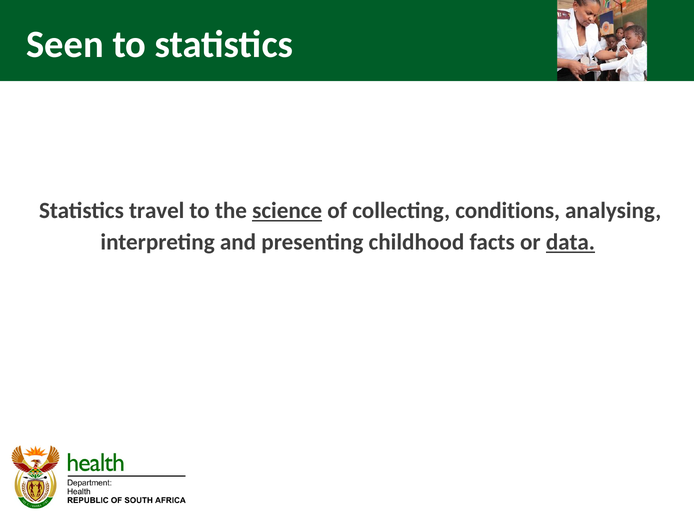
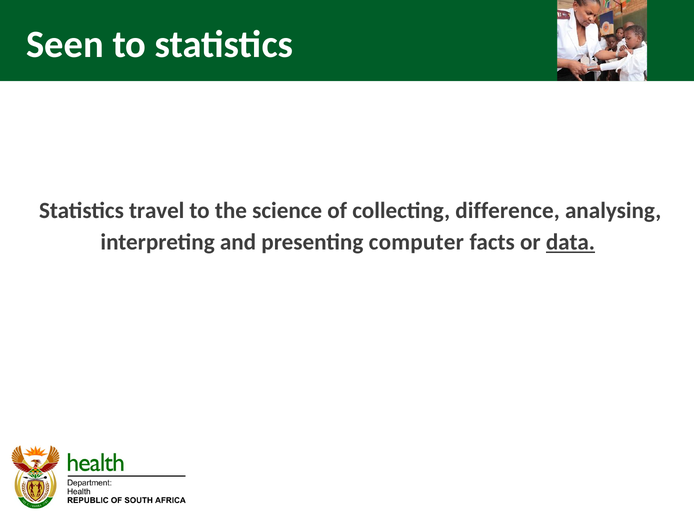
science underline: present -> none (287, 211)
conditions: conditions -> difference (508, 211)
childhood: childhood -> computer (416, 242)
